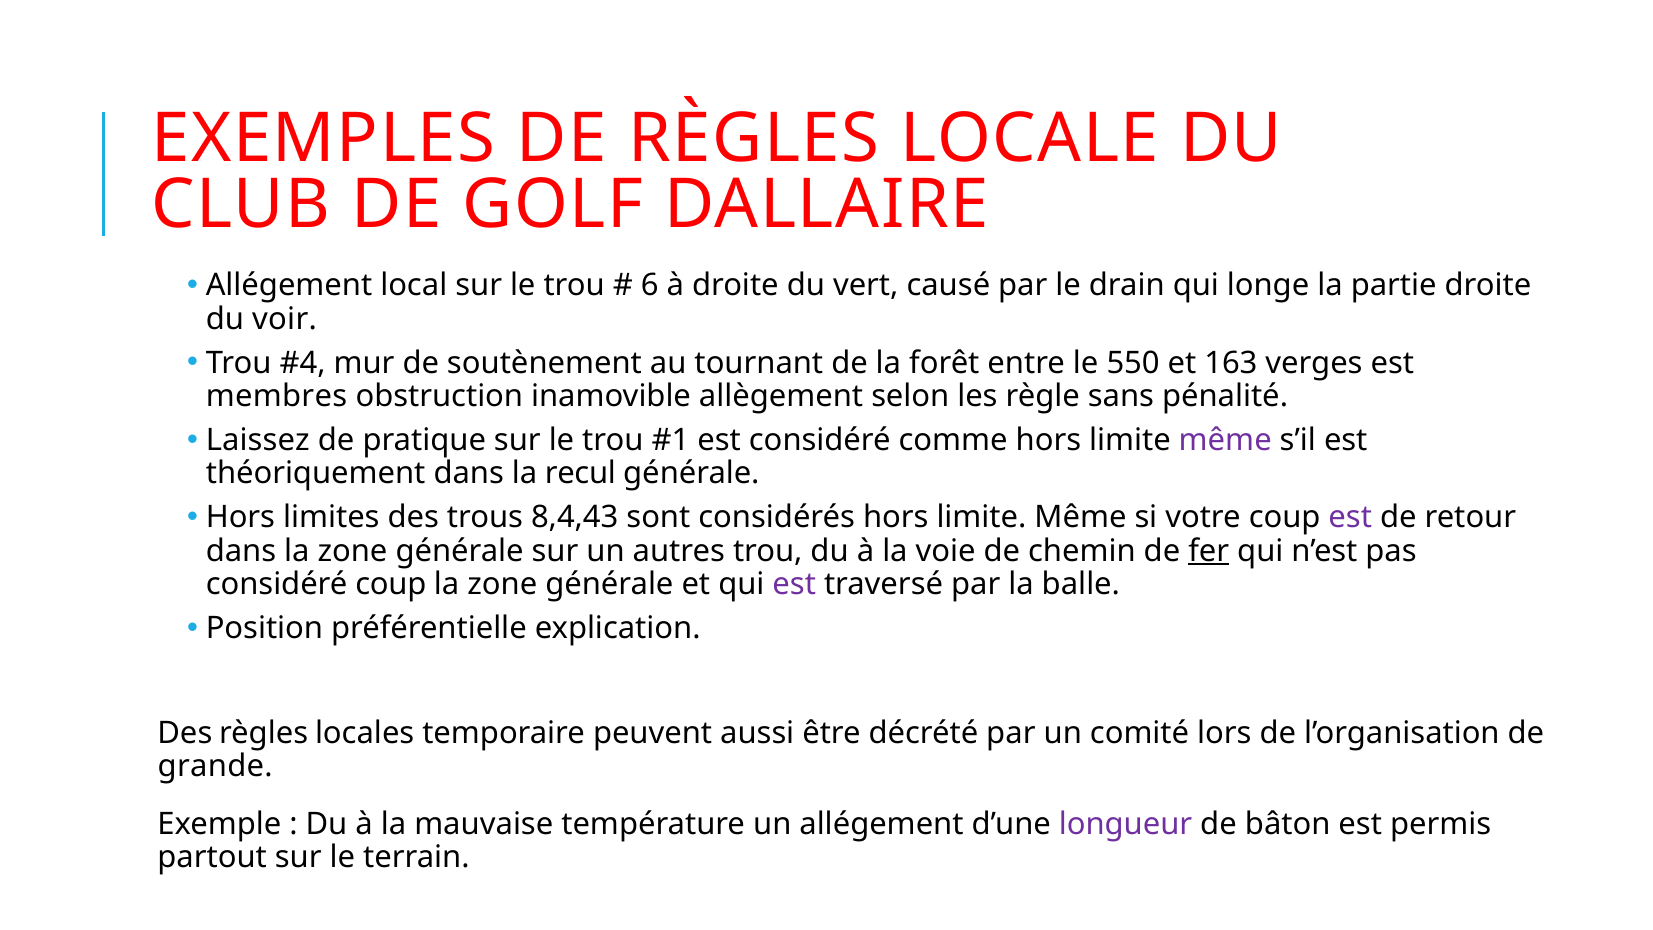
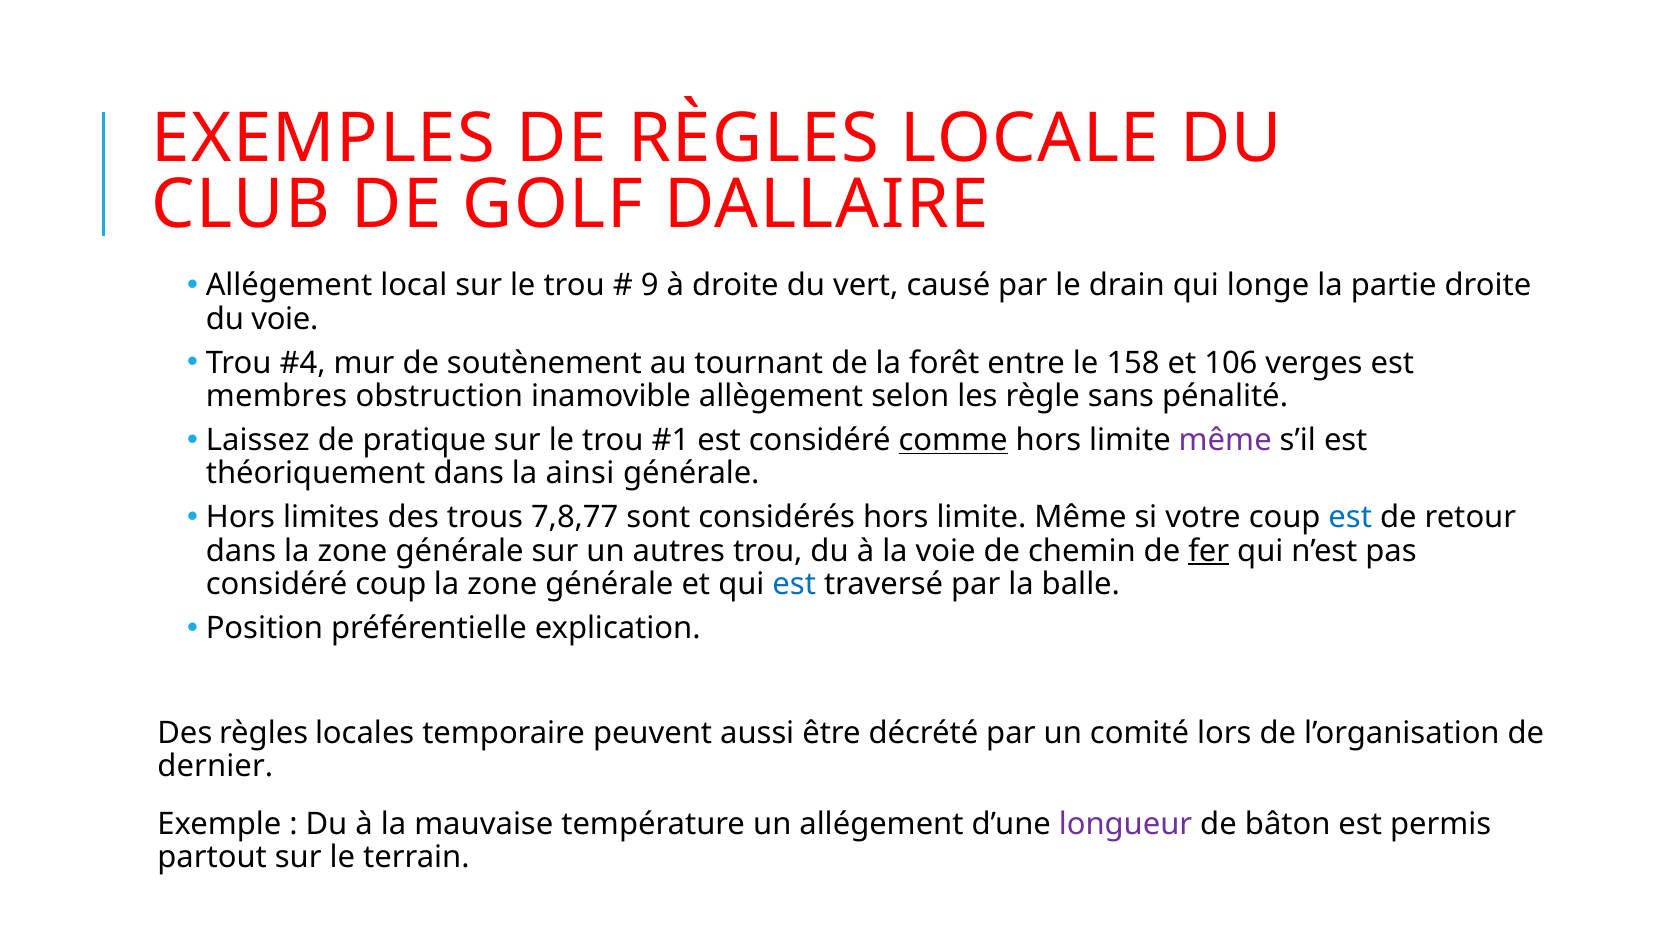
6: 6 -> 9 (650, 285)
du voir: voir -> voie (285, 319)
550: 550 -> 158 (1133, 363)
163: 163 -> 106 (1231, 363)
comme underline: none -> present (953, 440)
recul: recul -> ainsi (580, 474)
8,4,43: 8,4,43 -> 7,8,77 (575, 517)
est colour: purple -> blue (1350, 517)
est colour: purple -> blue (794, 584)
grande: grande -> dernier (215, 766)
